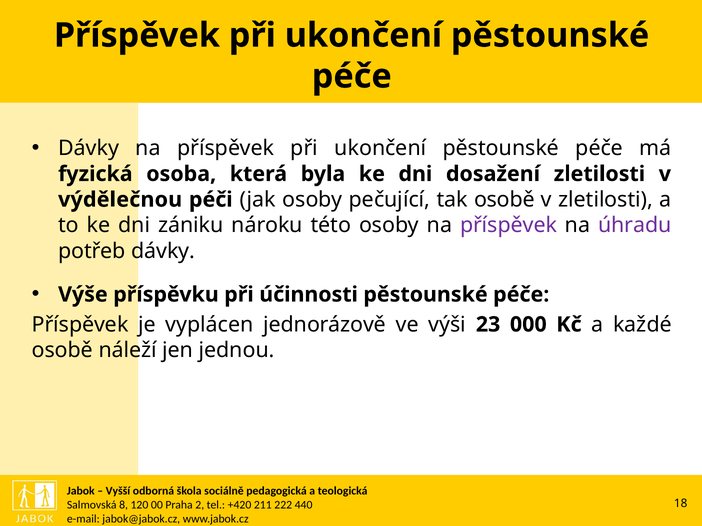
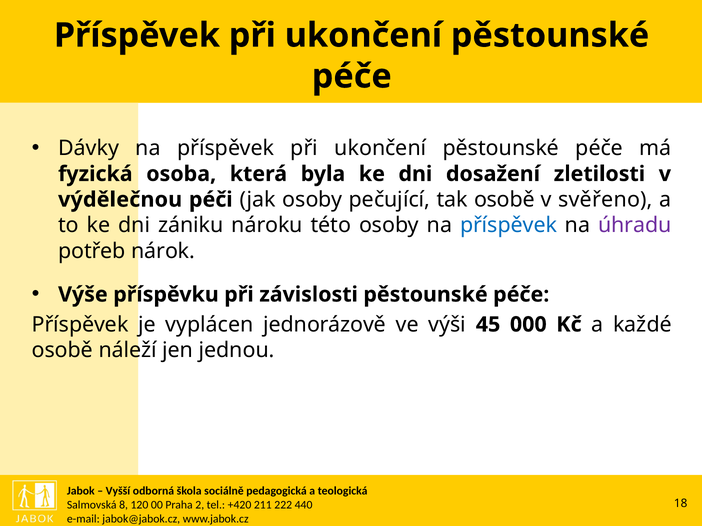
v zletilosti: zletilosti -> svěřeno (605, 200)
příspěvek colour: purple -> blue (509, 226)
potřeb dávky: dávky -> nárok (163, 251)
účinnosti: účinnosti -> závislosti (309, 295)
23: 23 -> 45 (488, 325)
